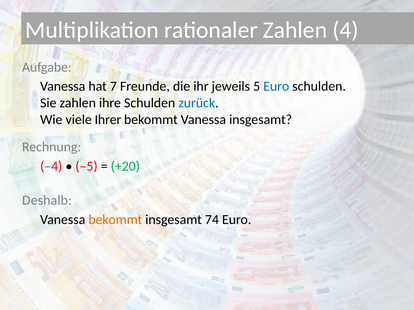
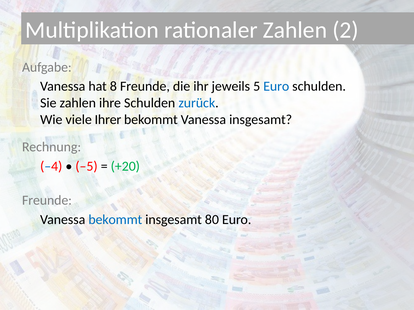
4: 4 -> 2 (346, 30)
7: 7 -> 8 (113, 87)
Deshalb: Deshalb -> Freunde (47, 201)
bekommt colour: orange -> blue (115, 220)
74: 74 -> 80 (212, 220)
